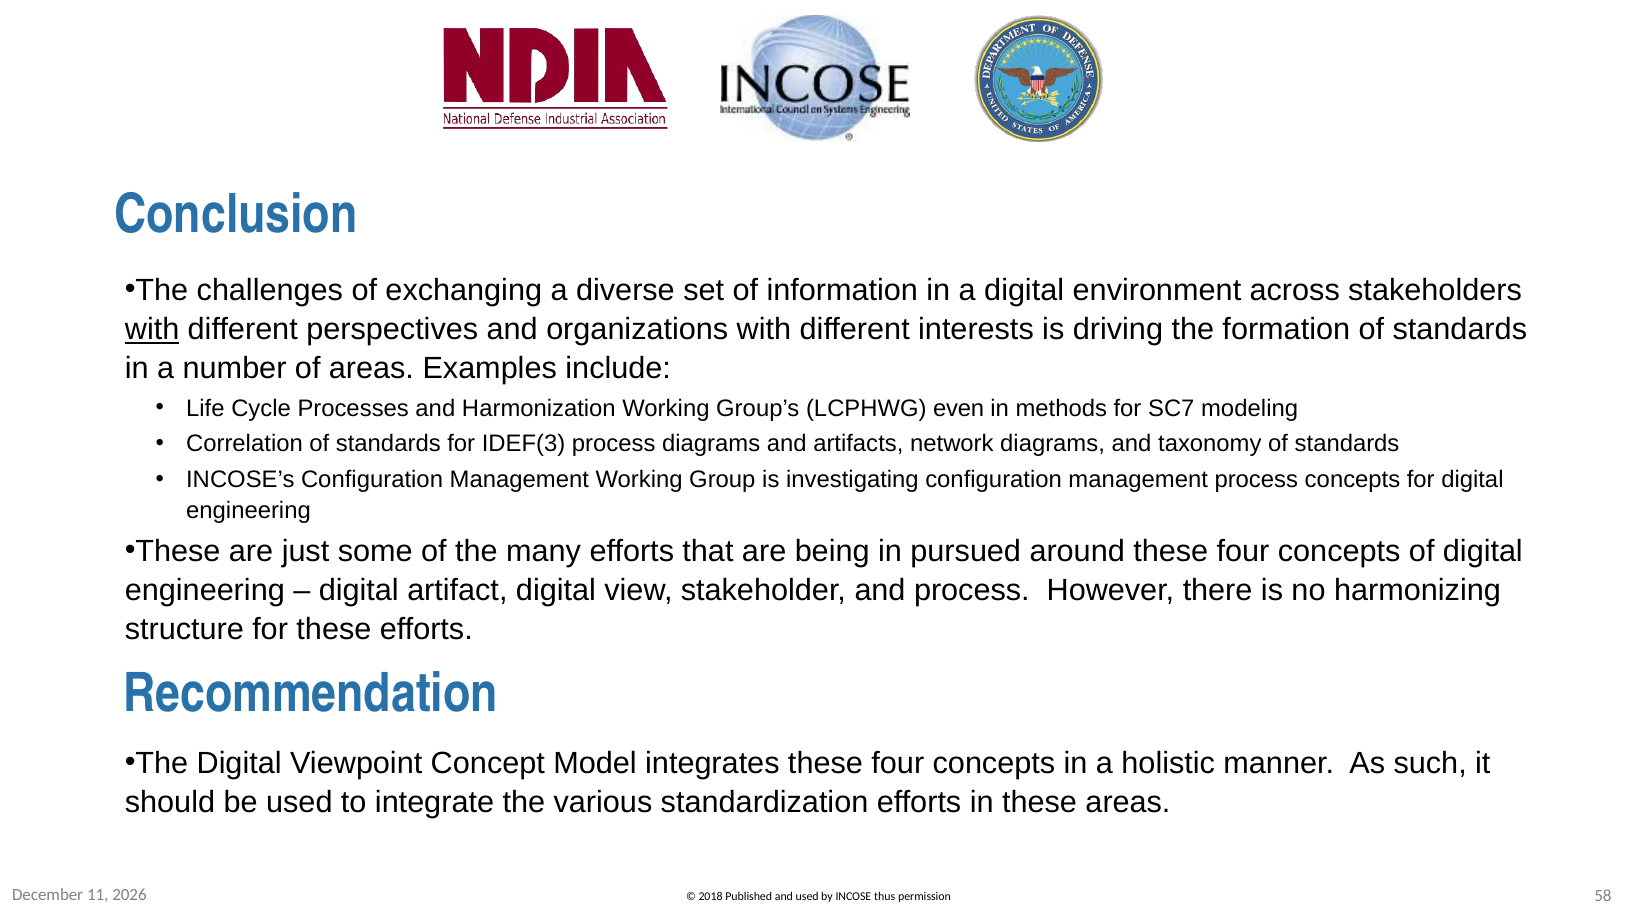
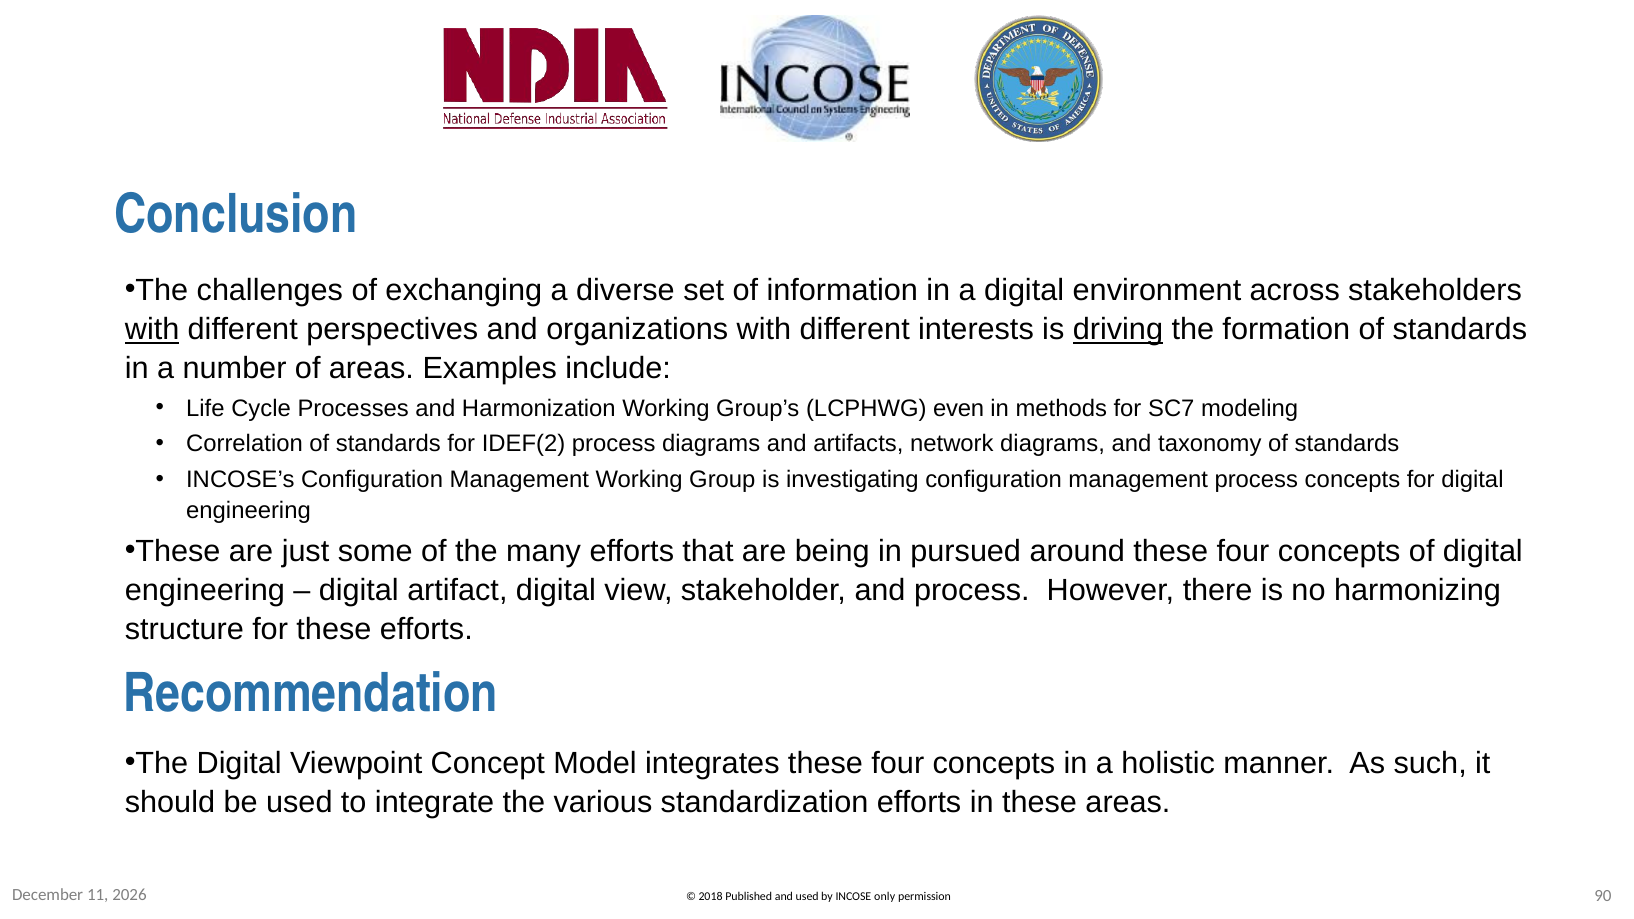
driving underline: none -> present (1118, 330)
IDEF(3: IDEF(3 -> IDEF(2 (524, 444)
58: 58 -> 90 (1603, 896)
thus: thus -> only (885, 897)
